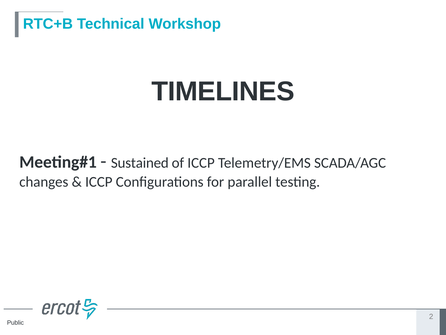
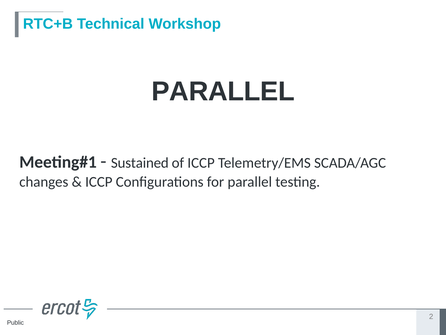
TIMELINES: TIMELINES -> PARALLEL (223, 91)
